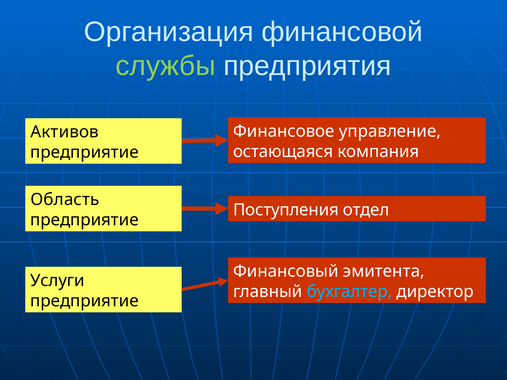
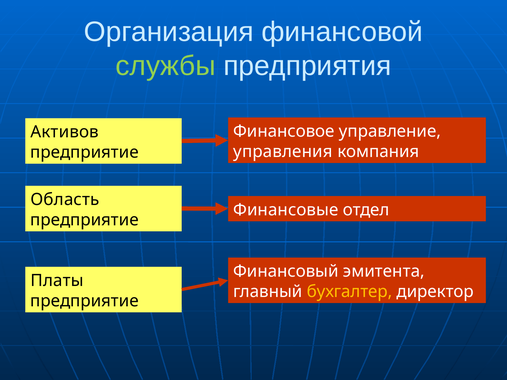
остающаяся: остающаяся -> управления (283, 152)
Поступления: Поступления -> Финансовые (286, 210)
Услуги: Услуги -> Платы (57, 281)
бухгалтер colour: light blue -> yellow (350, 292)
